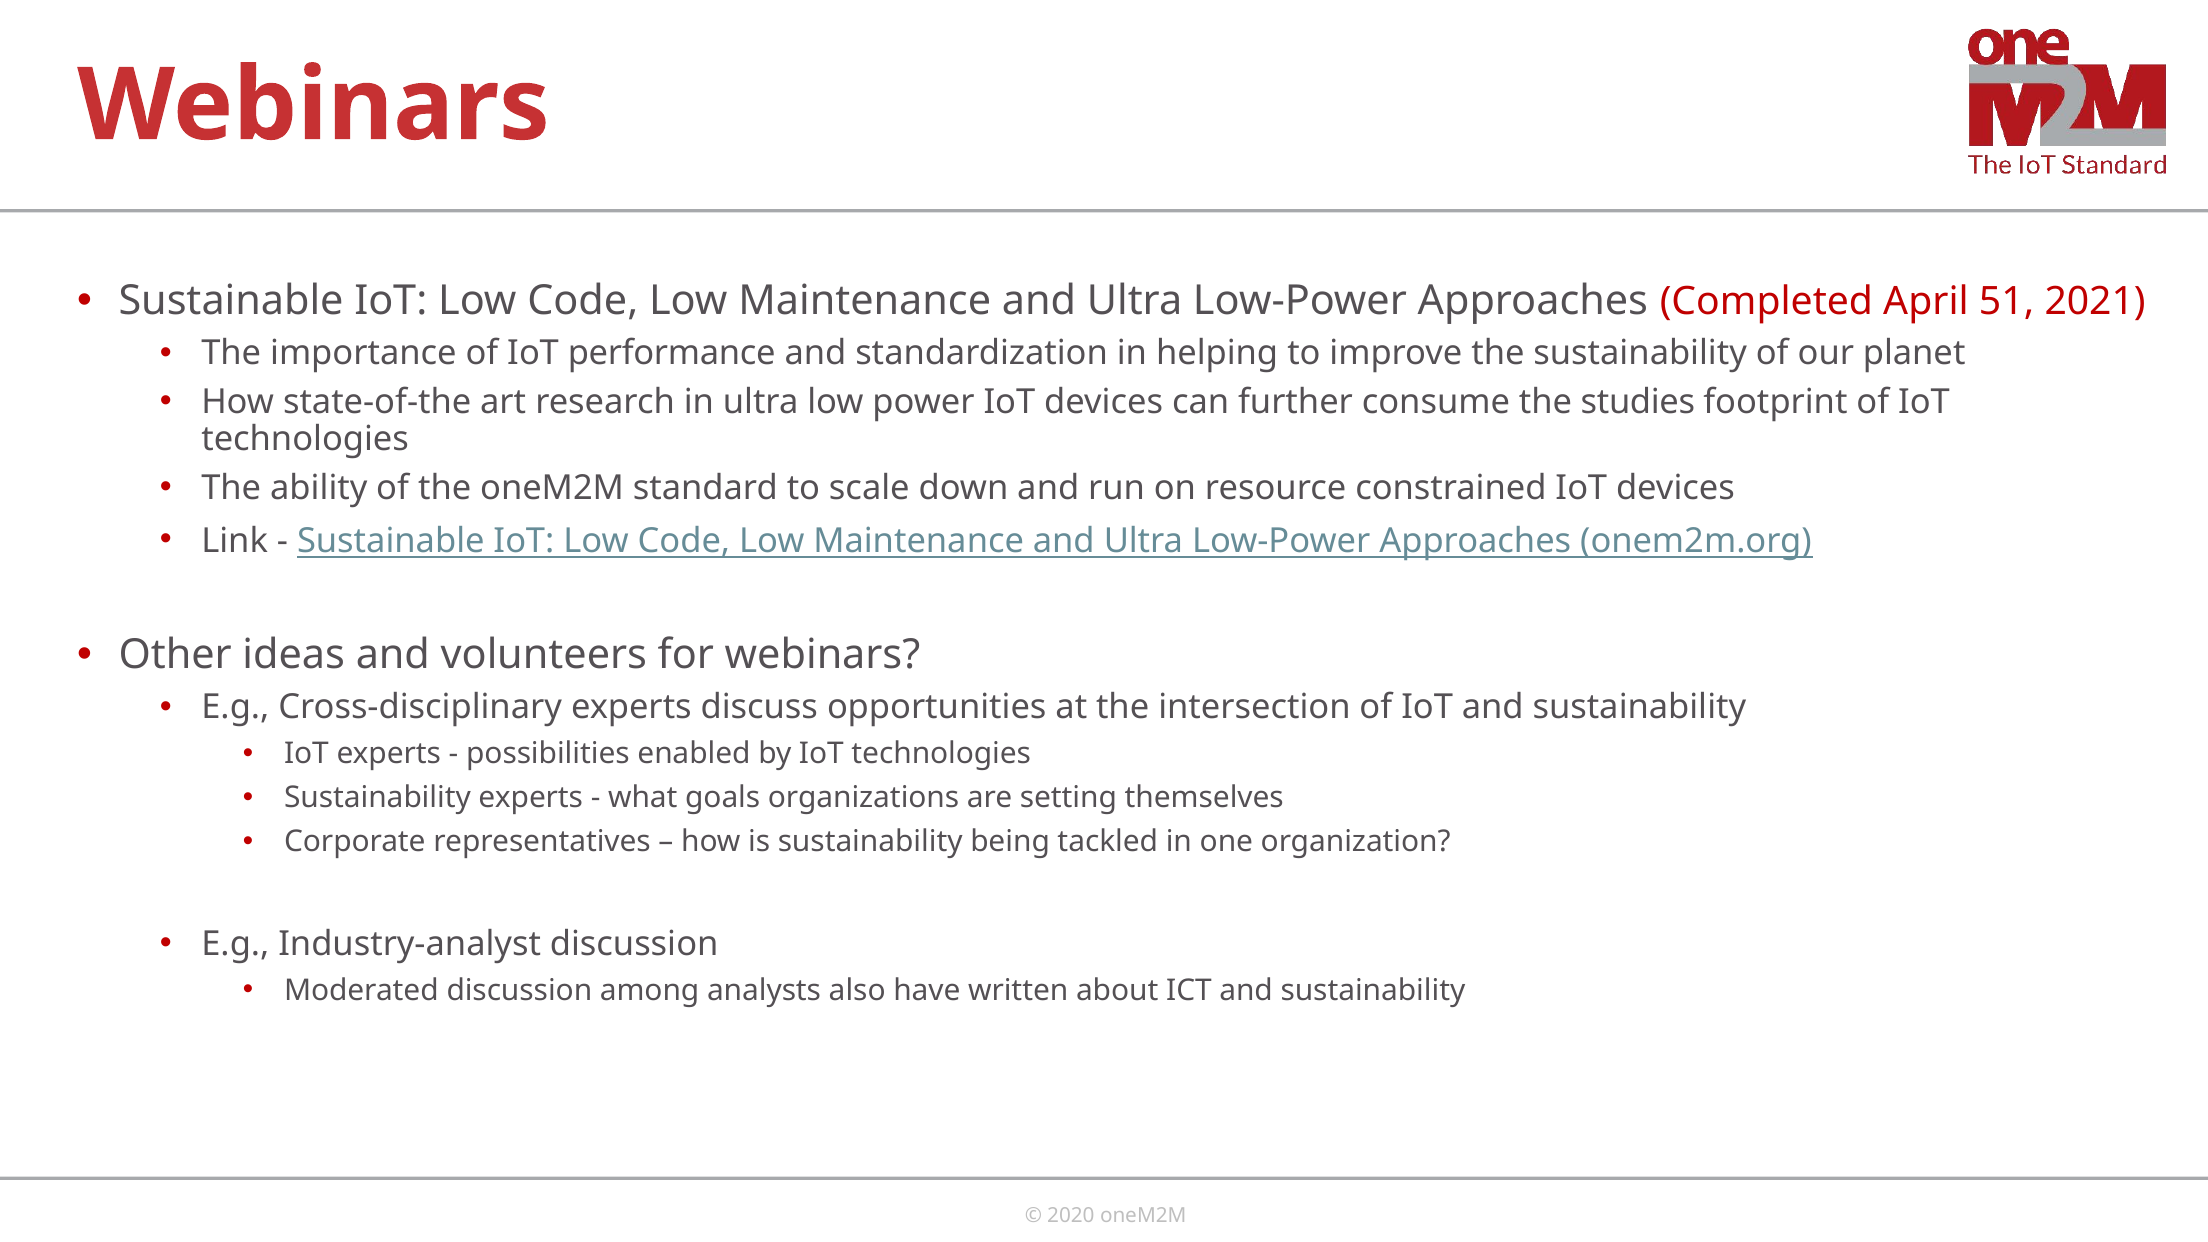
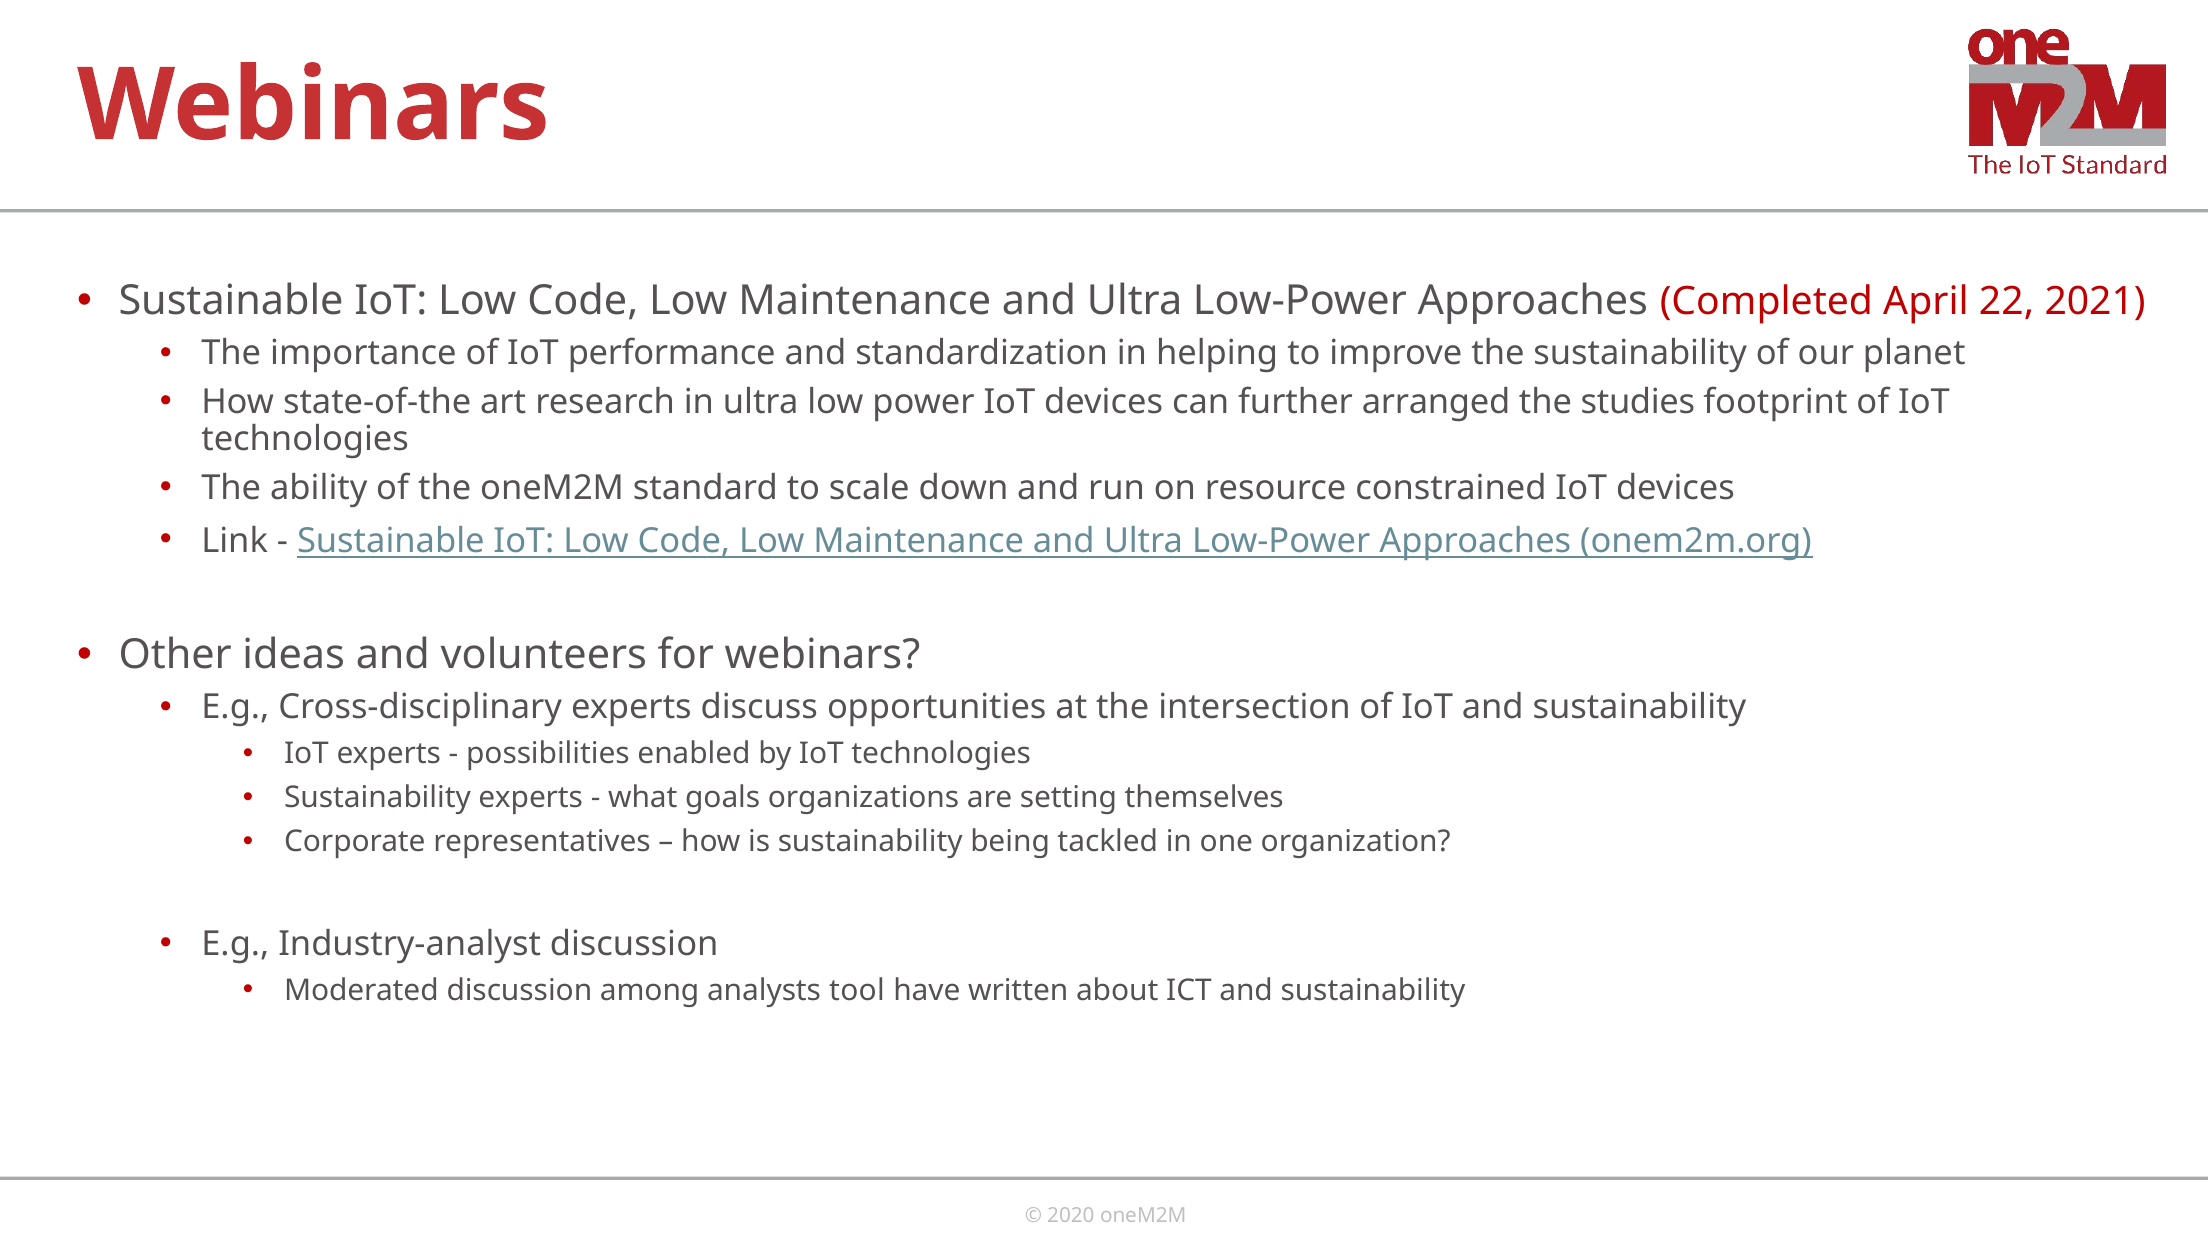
51: 51 -> 22 (2007, 302)
consume: consume -> arranged (1436, 402)
also: also -> tool (857, 990)
